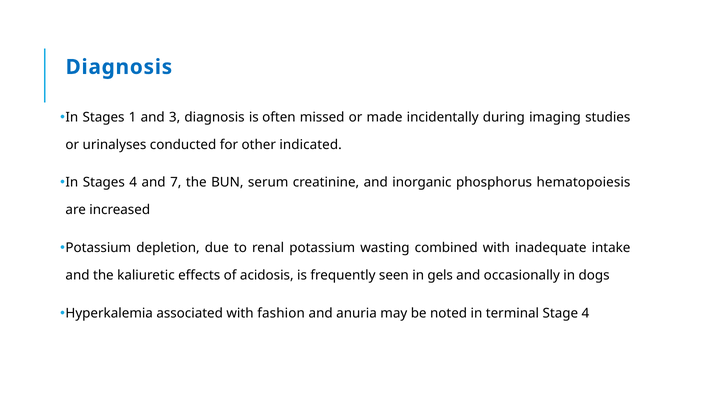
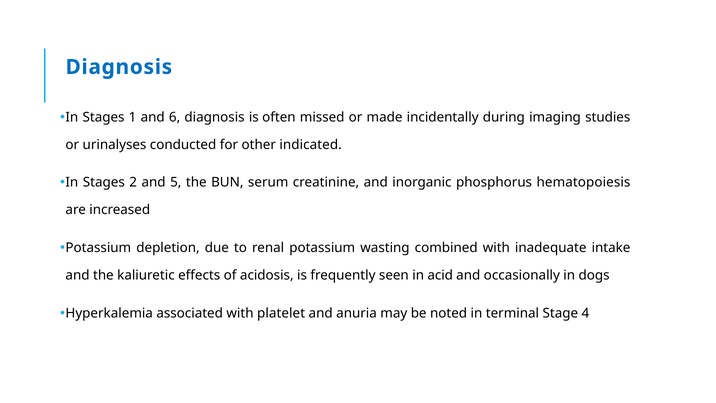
3: 3 -> 6 (175, 117)
Stages 4: 4 -> 2 (133, 182)
7: 7 -> 5 (176, 182)
gels: gels -> acid (440, 275)
fashion: fashion -> platelet (281, 313)
